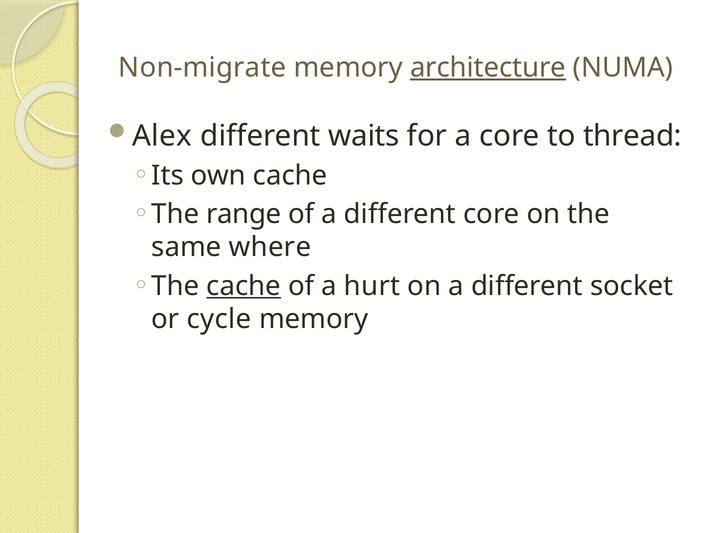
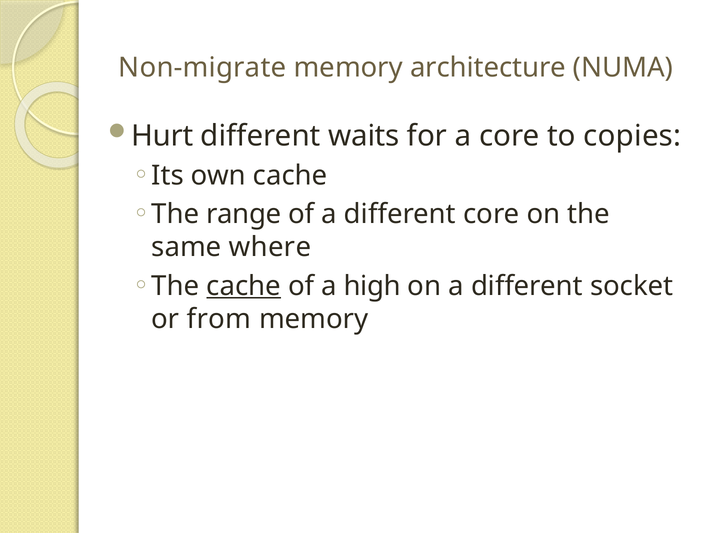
architecture underline: present -> none (488, 68)
Alex: Alex -> Hurt (162, 136)
thread: thread -> copies (632, 136)
hurt: hurt -> high (372, 286)
cycle: cycle -> from (219, 319)
